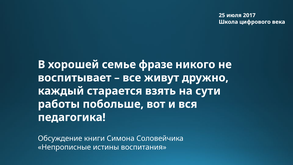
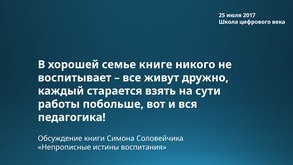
фразе: фразе -> книге (156, 64)
